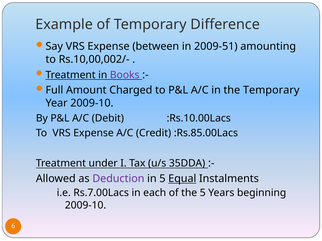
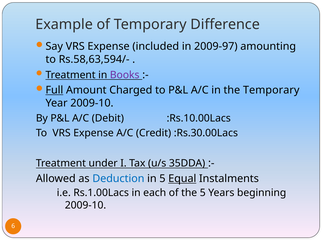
between: between -> included (156, 47)
2009-51: 2009-51 -> 2009-97 (216, 47)
Rs.10,00,002/-: Rs.10,00,002/- -> Rs.58,63,594/- (94, 59)
Full underline: none -> present (54, 90)
:Rs.85.00Lacs: :Rs.85.00Lacs -> :Rs.30.00Lacs (206, 133)
Deduction colour: purple -> blue (118, 179)
Rs.7.00Lacs: Rs.7.00Lacs -> Rs.1.00Lacs (101, 193)
